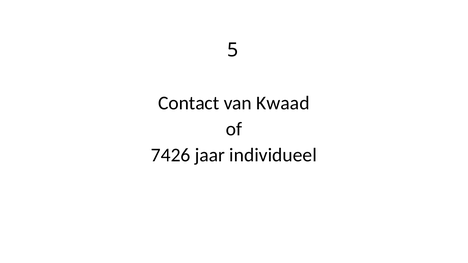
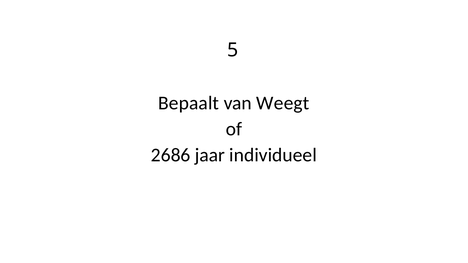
Contact: Contact -> Bepaalt (189, 103)
Kwaad: Kwaad -> Weegt (283, 103)
7426: 7426 -> 2686 (171, 155)
